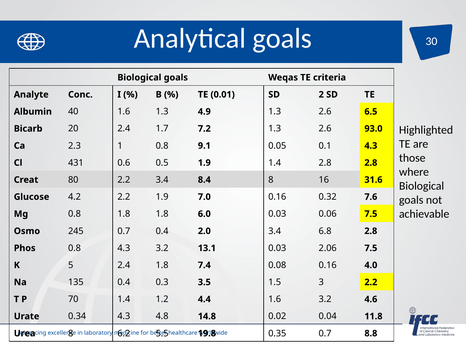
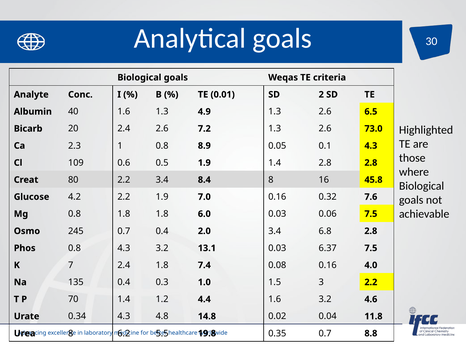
2.4 1.7: 1.7 -> 2.6 (162, 128)
93.0: 93.0 -> 73.0 (373, 128)
9.1: 9.1 -> 8.9 (204, 145)
431: 431 -> 109 (76, 163)
31.6: 31.6 -> 45.8 (373, 180)
2.06: 2.06 -> 6.37 (328, 248)
5: 5 -> 7 (71, 265)
3.5: 3.5 -> 1.0 (204, 282)
